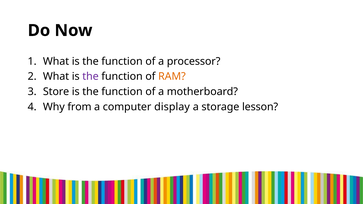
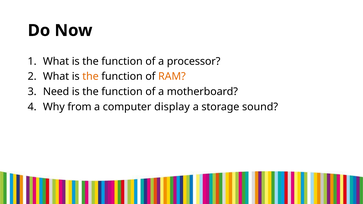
the colour: purple -> orange (91, 77)
Store: Store -> Need (56, 92)
lesson: lesson -> sound (260, 107)
